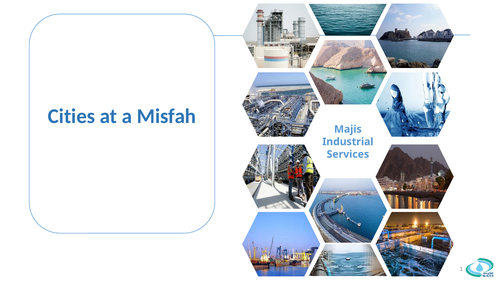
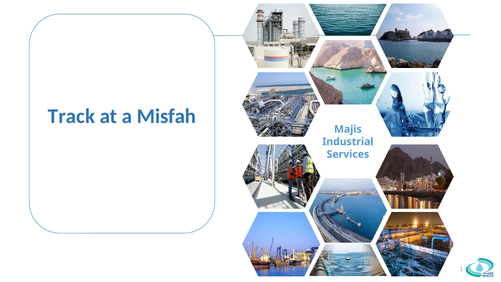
Cities: Cities -> Track (71, 116)
